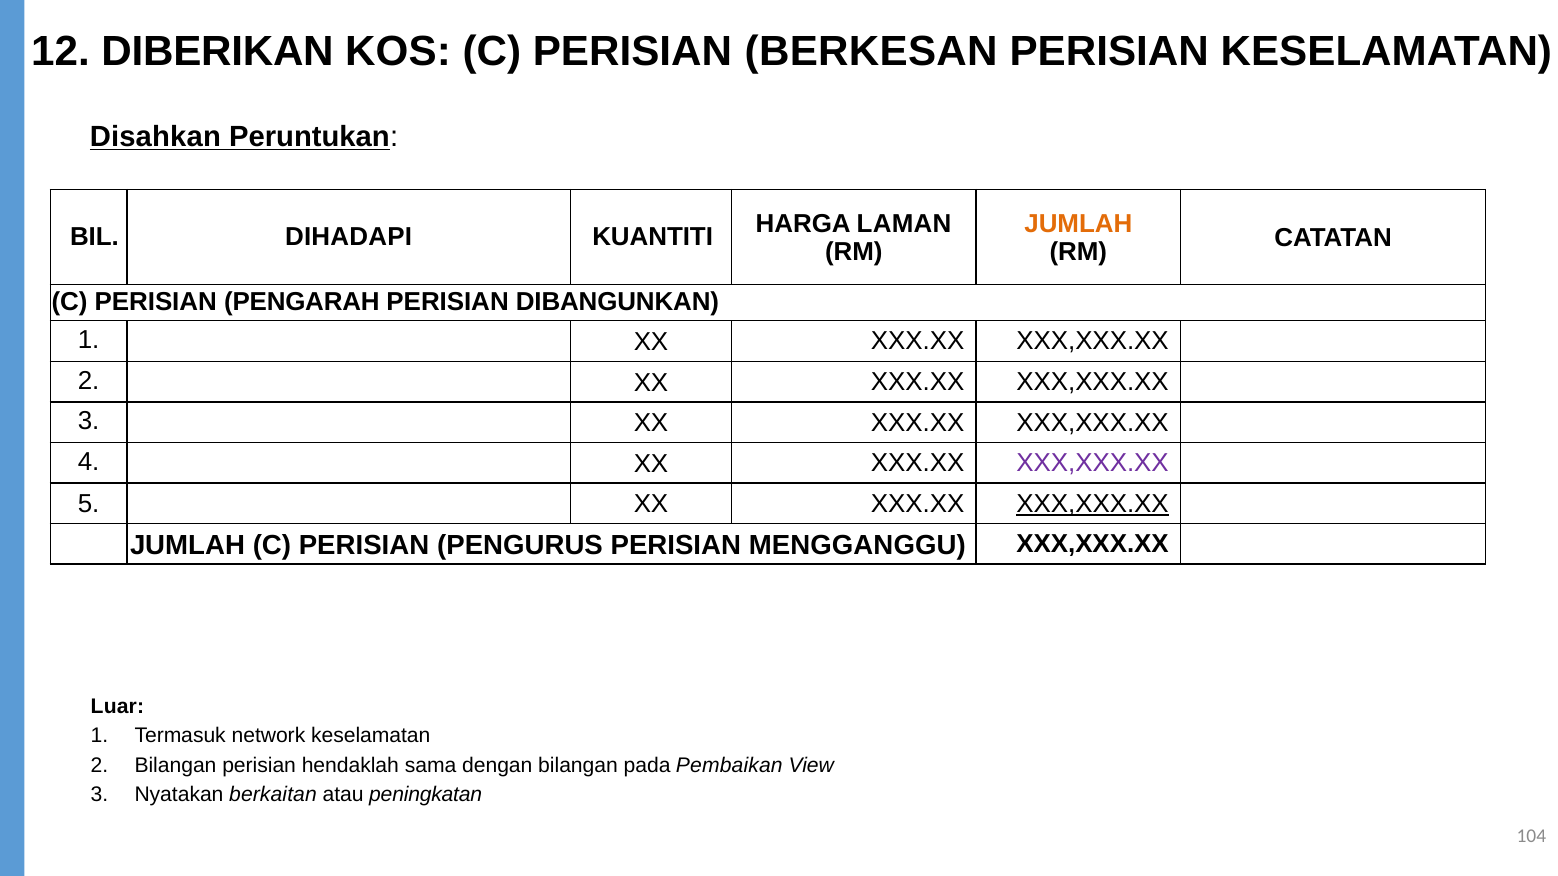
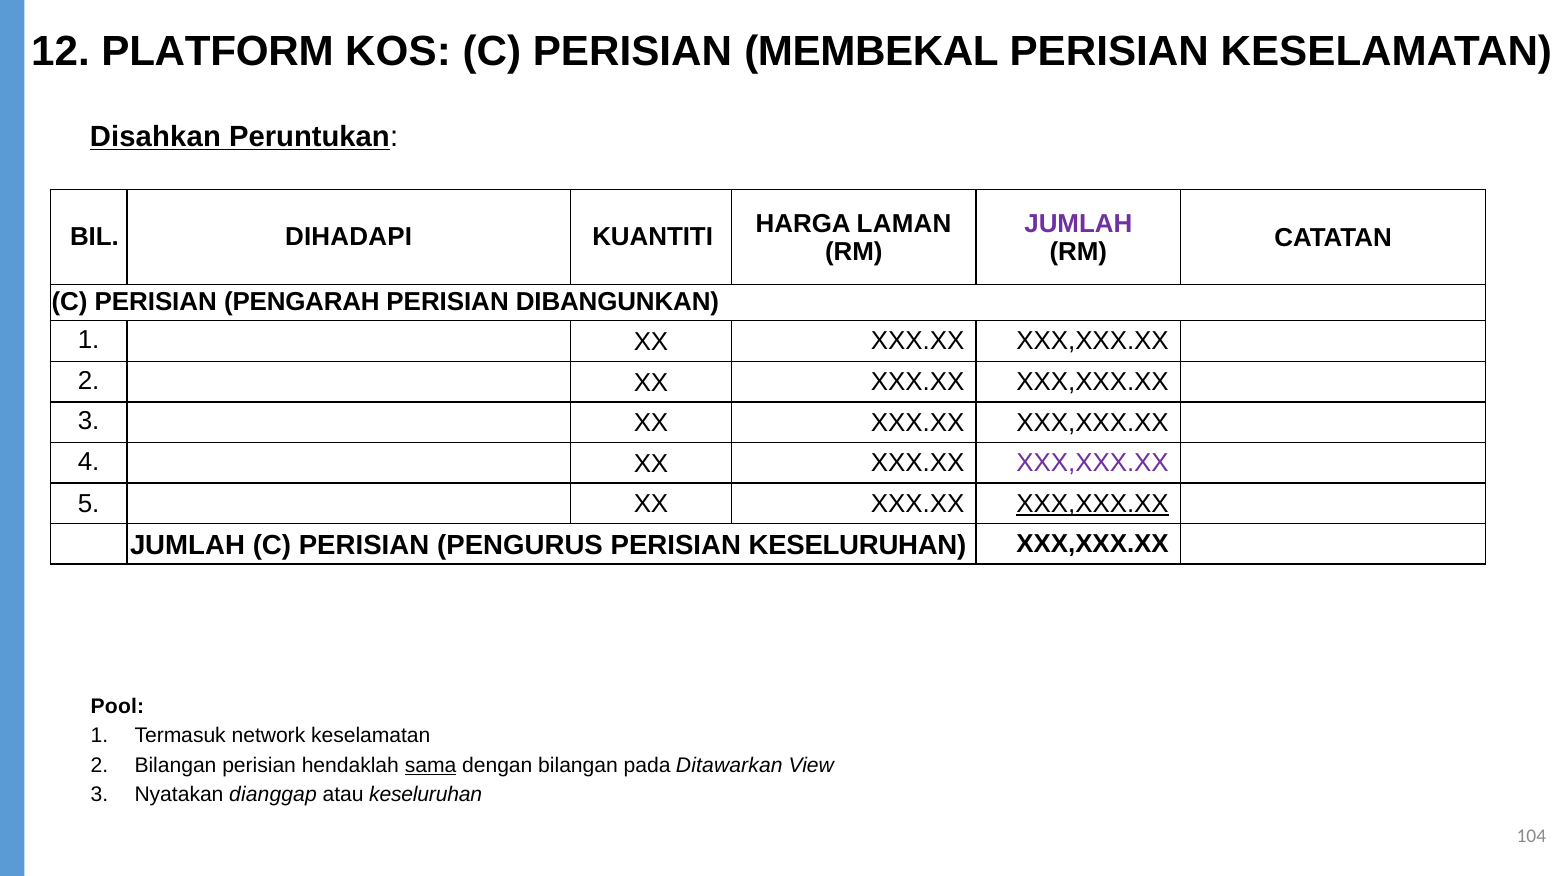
DIBERIKAN: DIBERIKAN -> PLATFORM (218, 51)
BERKESAN: BERKESAN -> MEMBEKAL (871, 51)
JUMLAH colour: orange -> purple (1078, 224)
PERISIAN MENGGANGGU: MENGGANGGU -> KESELURUHAN (857, 545)
Luar: Luar -> Pool (117, 707)
sama underline: none -> present (431, 766)
Pembaikan: Pembaikan -> Ditawarkan (729, 766)
berkaitan: berkaitan -> dianggap (273, 795)
atau peningkatan: peningkatan -> keseluruhan (426, 795)
